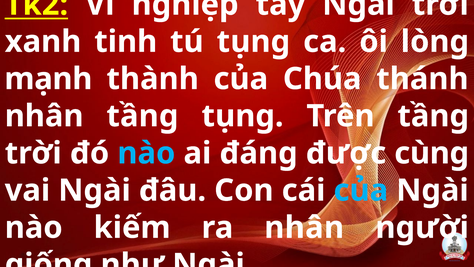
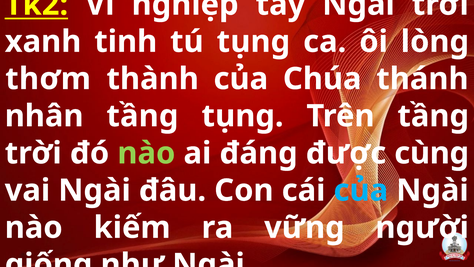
mạnh: mạnh -> thơm (48, 79)
nào colour: light blue -> light green (146, 153)
ra nhân: nhân -> vững (304, 227)
